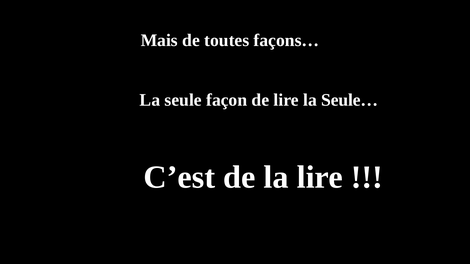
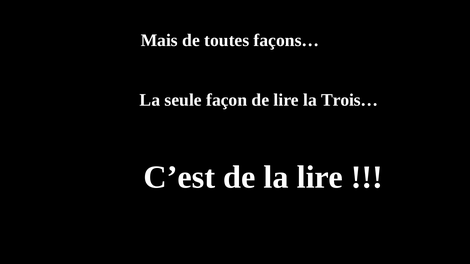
Seule…: Seule… -> Trois… (350, 100)
